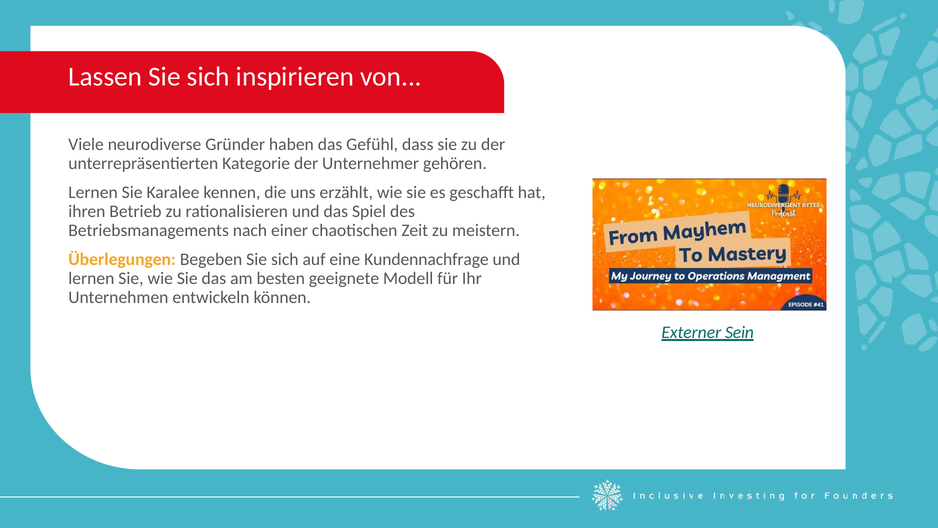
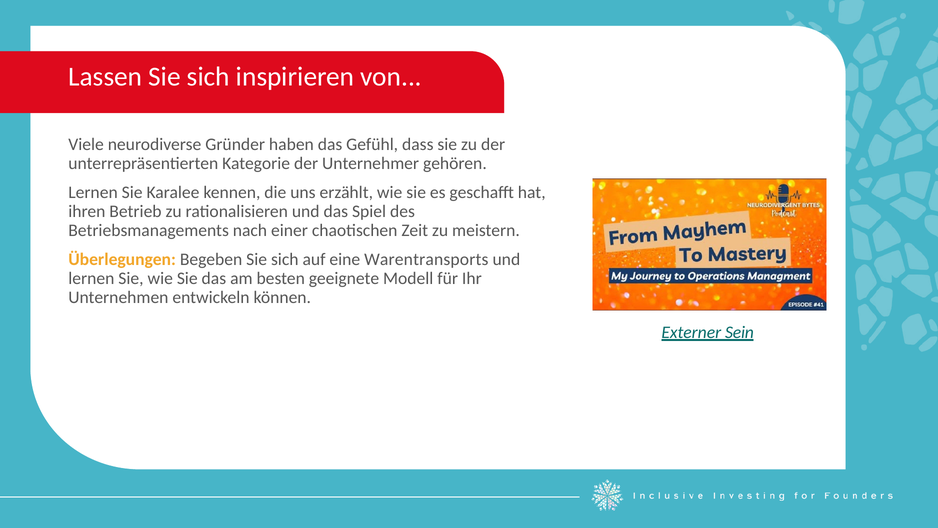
Kundennachfrage: Kundennachfrage -> Warentransports (426, 259)
